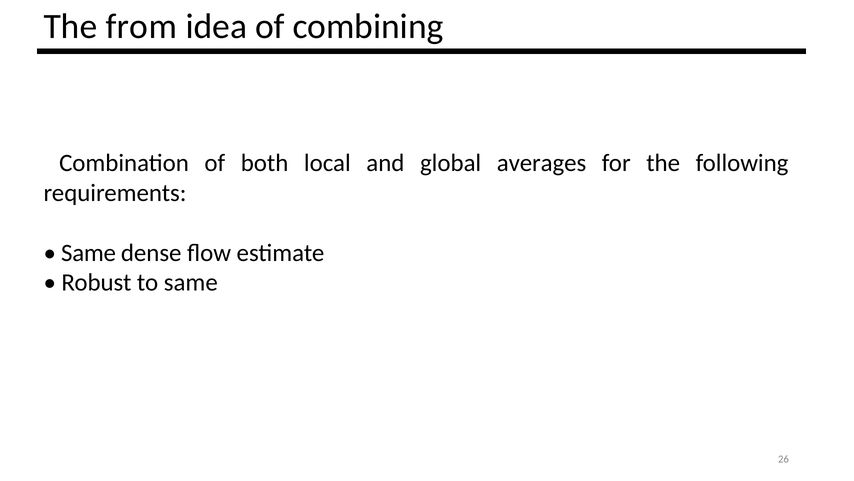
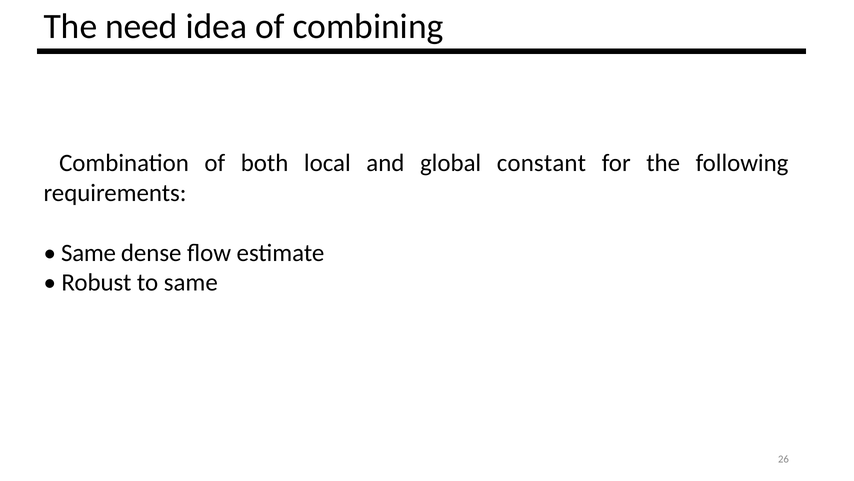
from: from -> need (141, 26)
averages: averages -> constant (541, 163)
